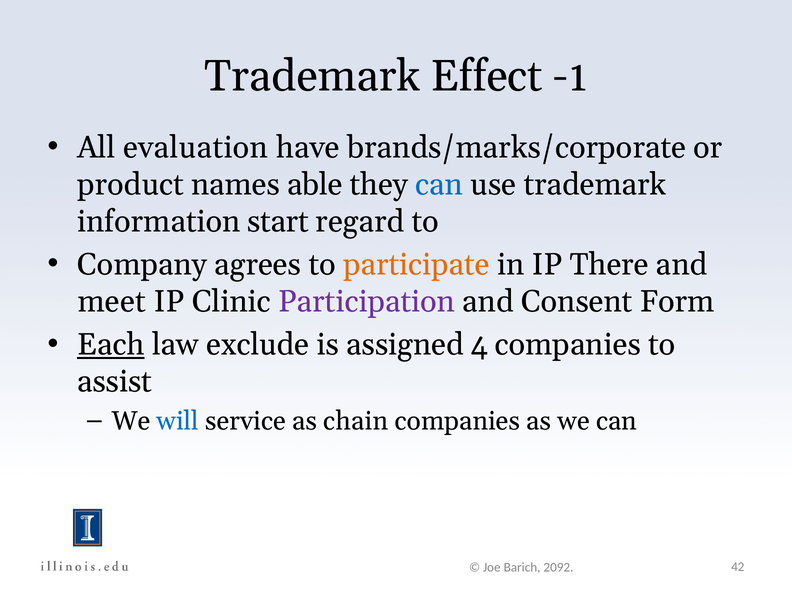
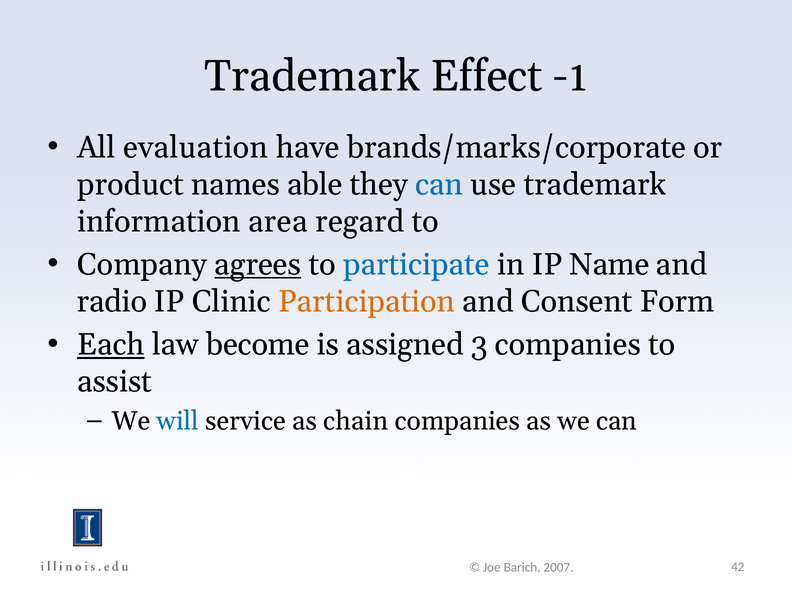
start: start -> area (278, 221)
agrees underline: none -> present (258, 265)
participate colour: orange -> blue (416, 265)
There: There -> Name (609, 265)
meet: meet -> radio (112, 301)
Participation colour: purple -> orange (367, 301)
exclude: exclude -> become (258, 345)
4: 4 -> 3 (479, 345)
2092: 2092 -> 2007 (558, 567)
